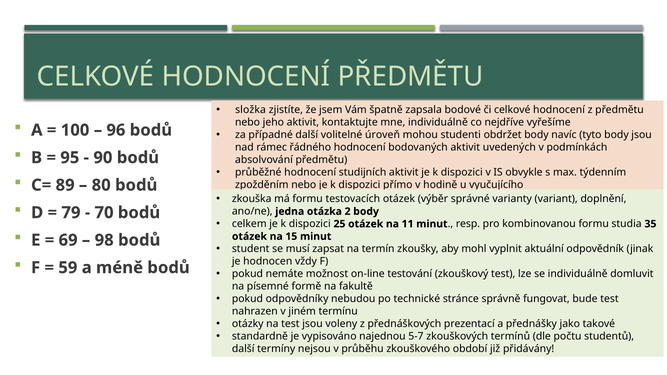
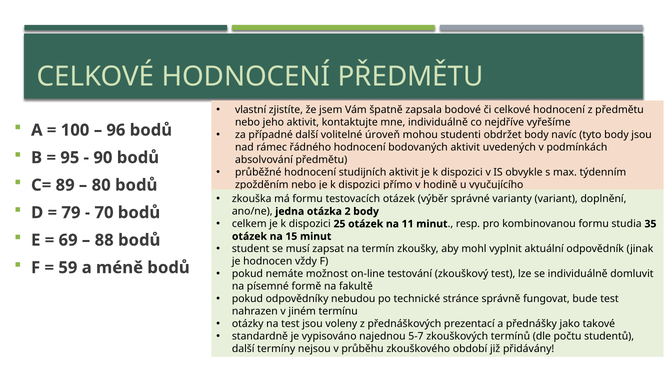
složka: složka -> vlastní (251, 110)
98: 98 -> 88 (104, 240)
